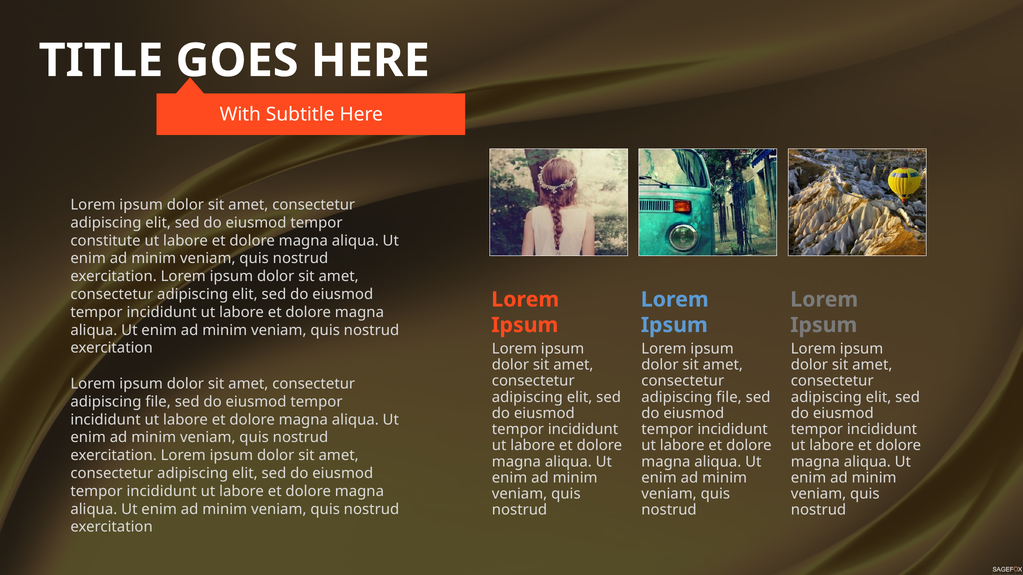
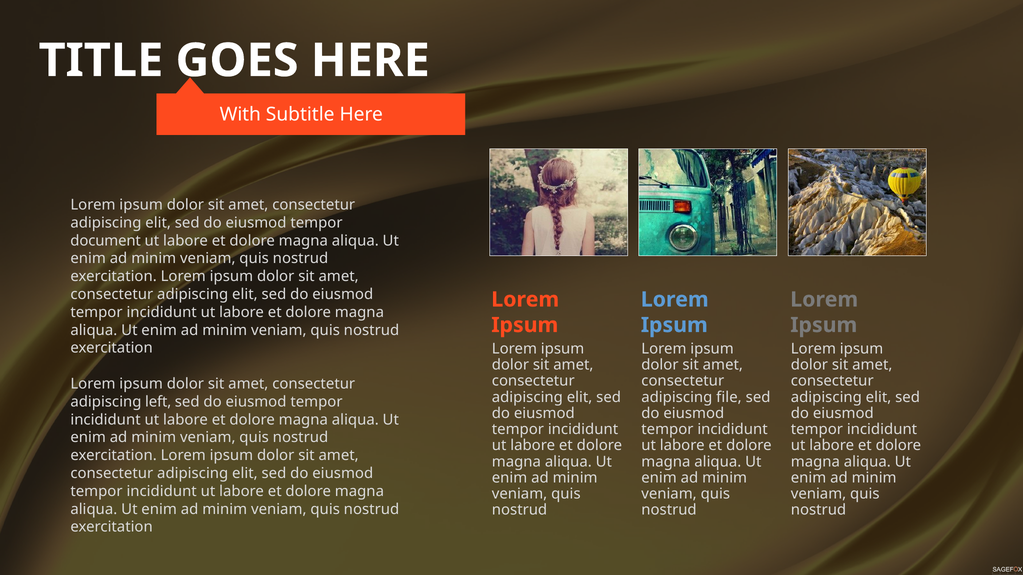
constitute: constitute -> document (106, 241)
file: file -> left (158, 402)
